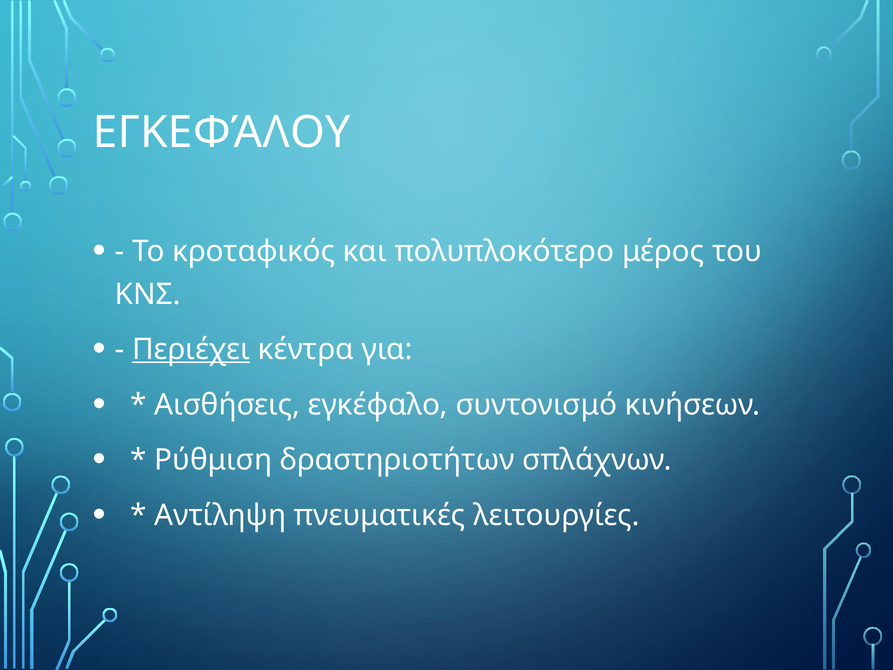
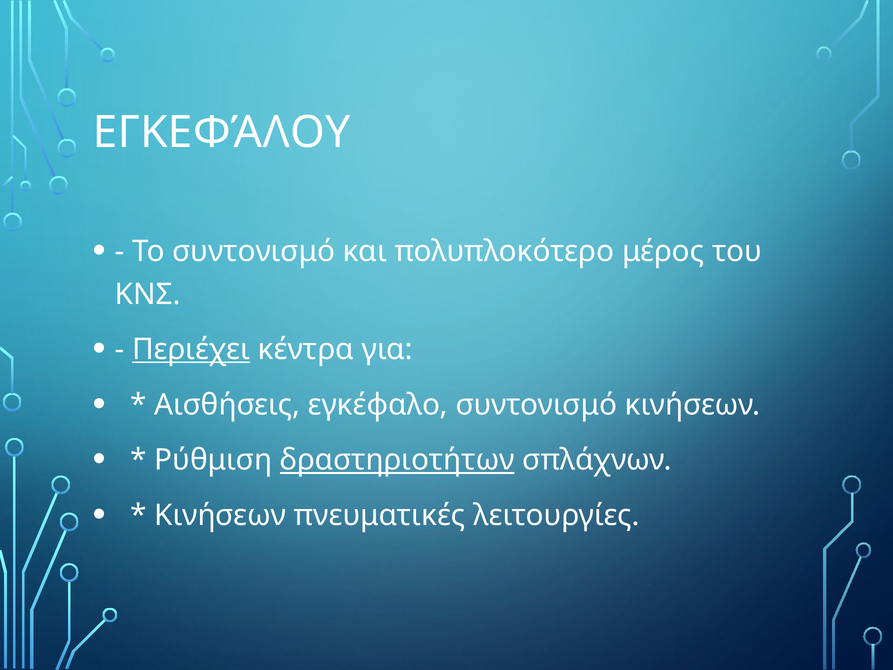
Το κροταφικός: κροταφικός -> συντονισμό (254, 251)
δραστηριοτήτων underline: none -> present (397, 460)
Αντίληψη: Αντίληψη -> Κινήσεων (220, 515)
